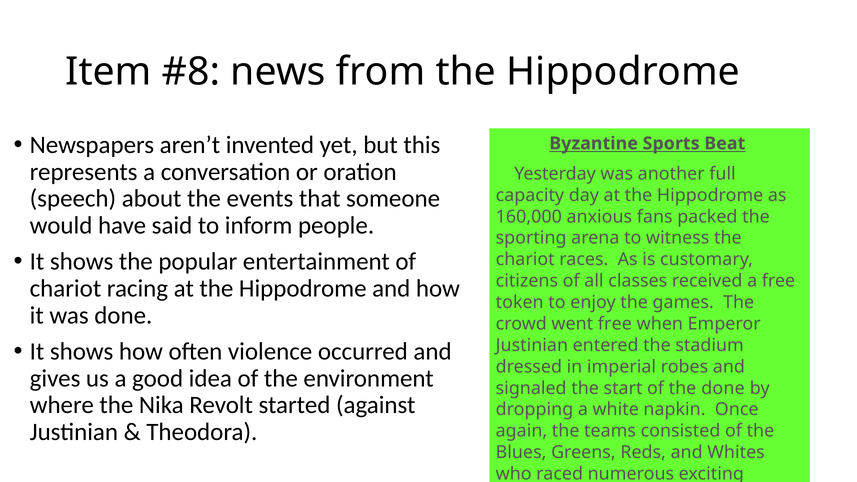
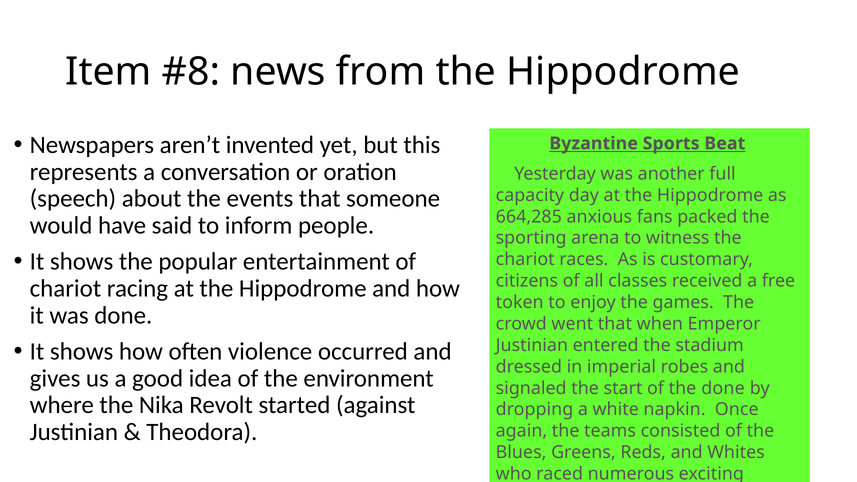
160,000: 160,000 -> 664,285 (529, 217)
went free: free -> that (615, 324)
